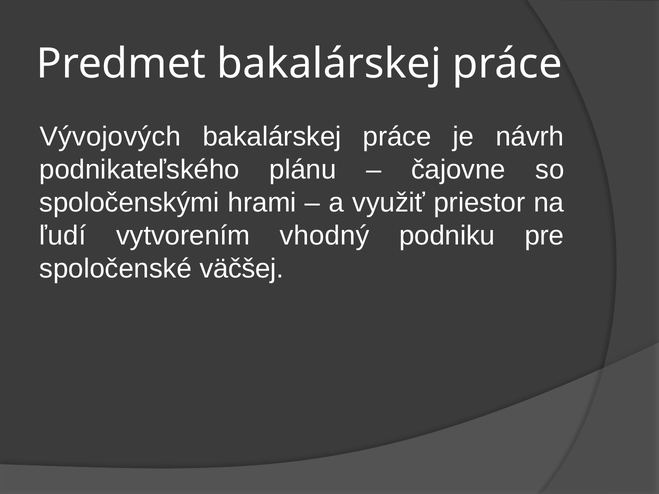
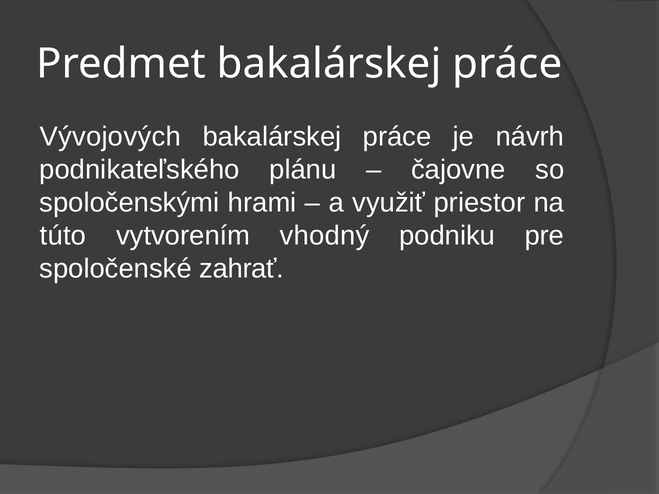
ľudí: ľudí -> túto (63, 236)
väčšej: väčšej -> zahrať (242, 269)
